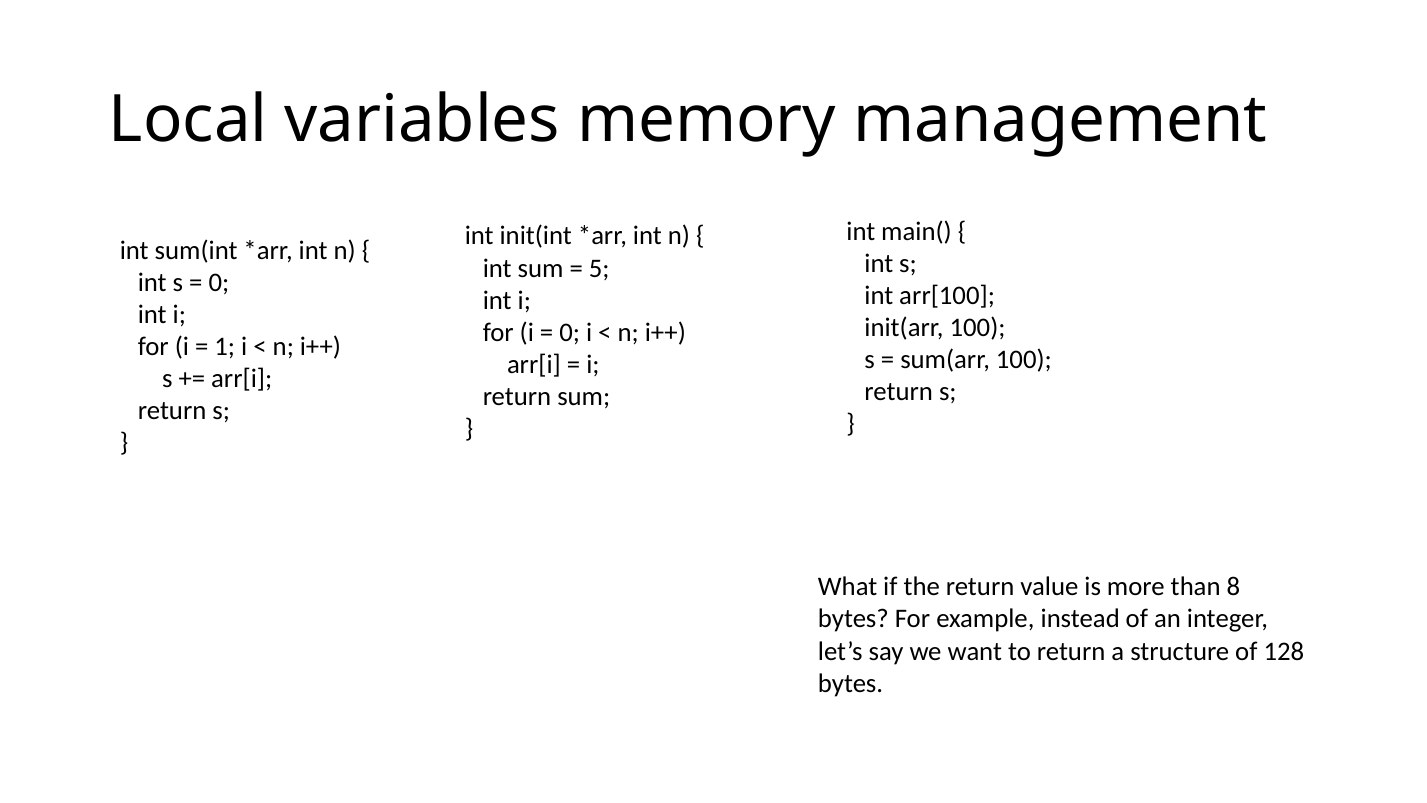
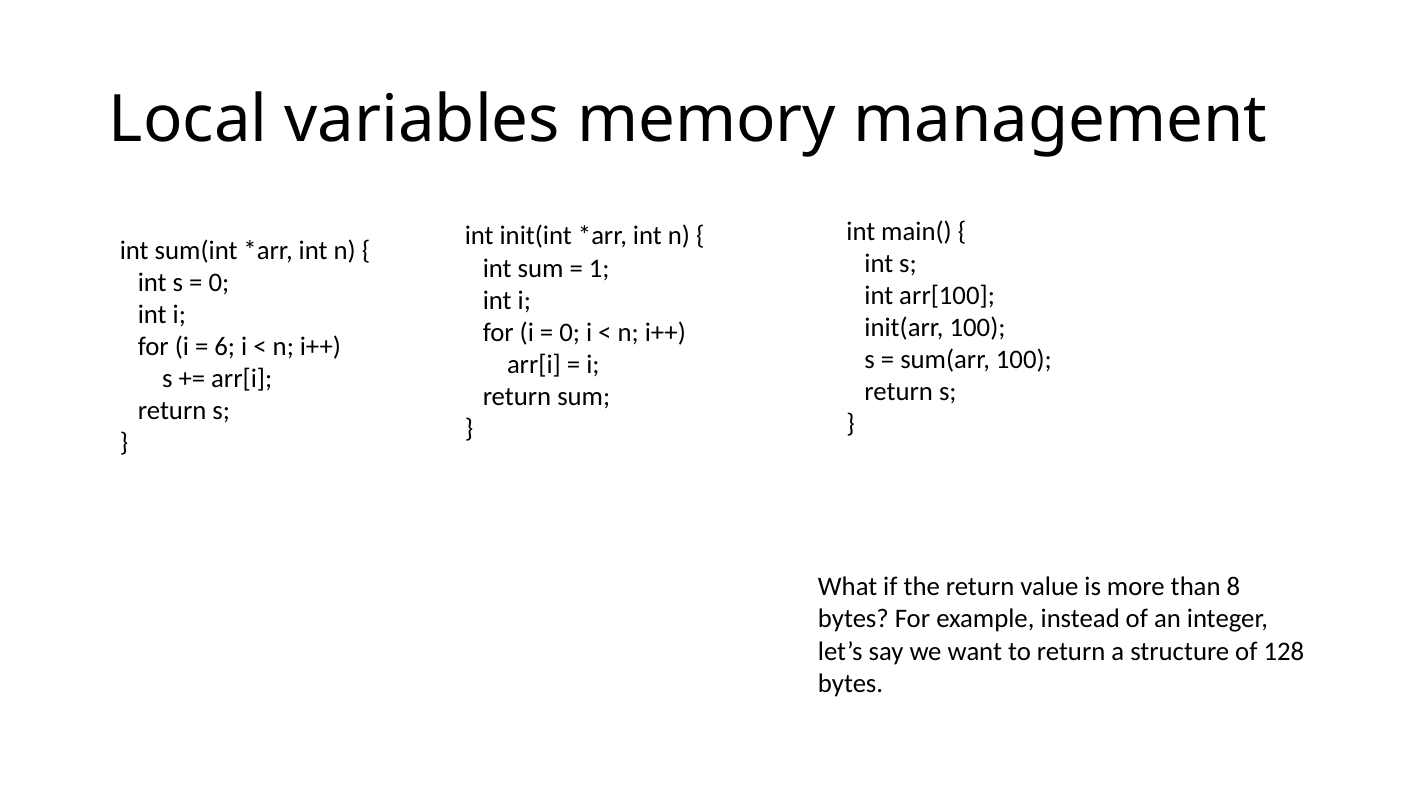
5: 5 -> 1 (599, 268)
1: 1 -> 6 (225, 347)
